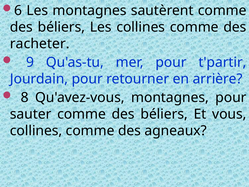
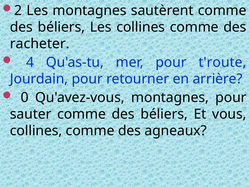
6: 6 -> 2 (18, 10)
9: 9 -> 4 (30, 62)
t'partir: t'partir -> t'route (222, 62)
8: 8 -> 0 (25, 97)
